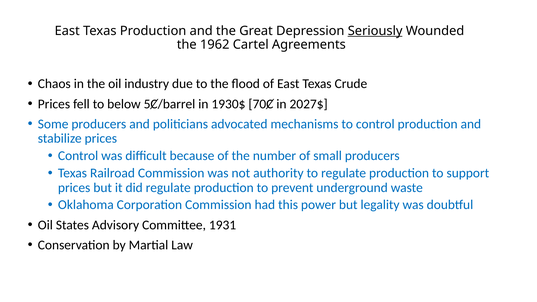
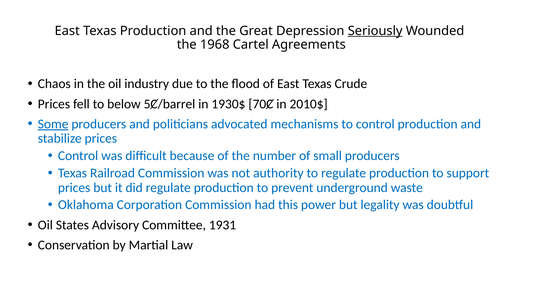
1962: 1962 -> 1968 (215, 45)
2027$: 2027$ -> 2010$ (309, 104)
Some underline: none -> present (53, 124)
